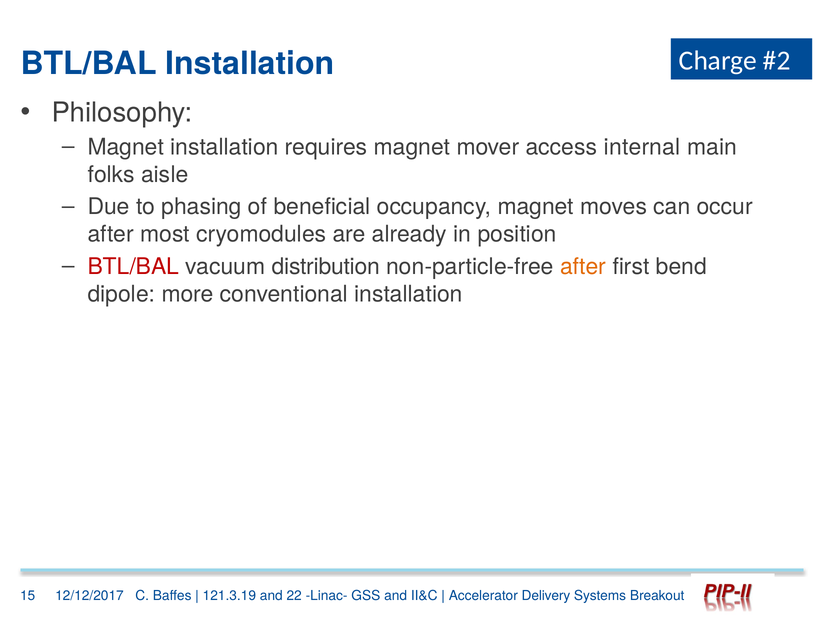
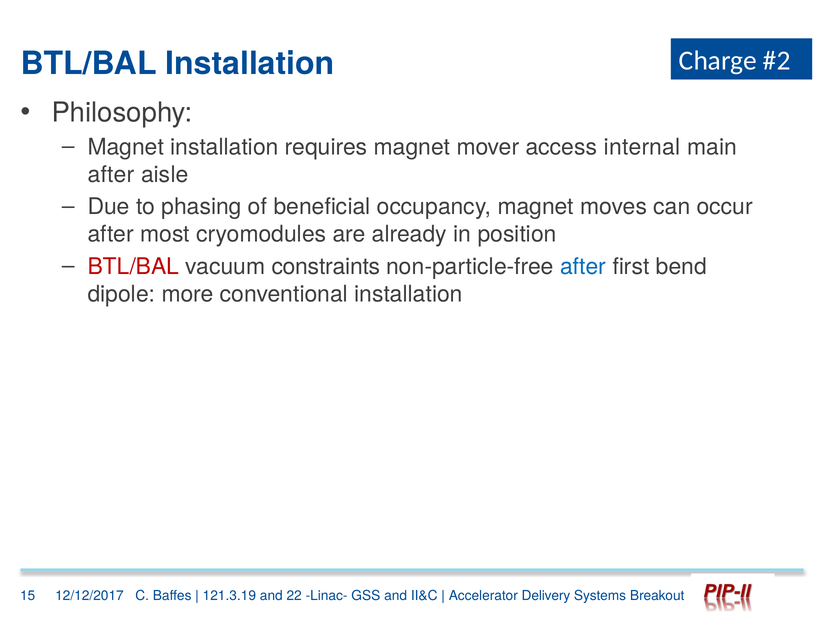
folks: folks -> after (111, 175)
distribution: distribution -> constraints (326, 266)
after colour: orange -> blue (583, 266)
